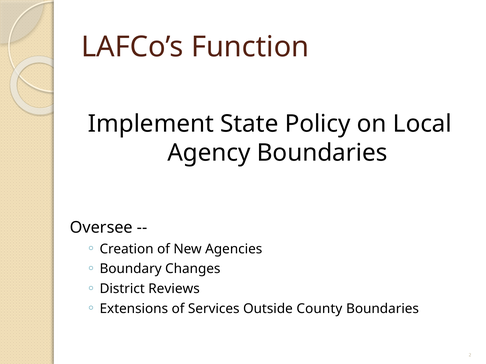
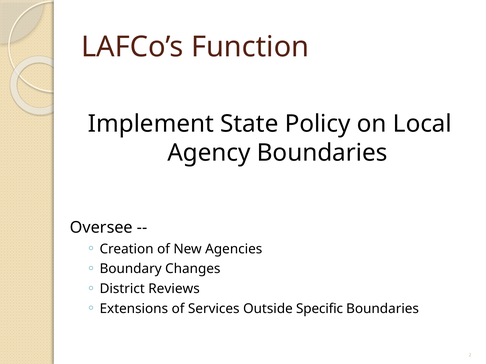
County: County -> Specific (320, 309)
